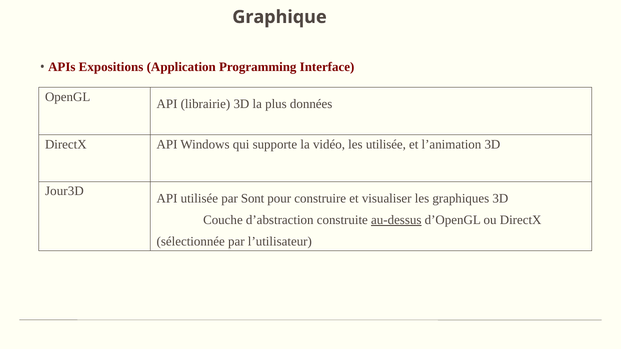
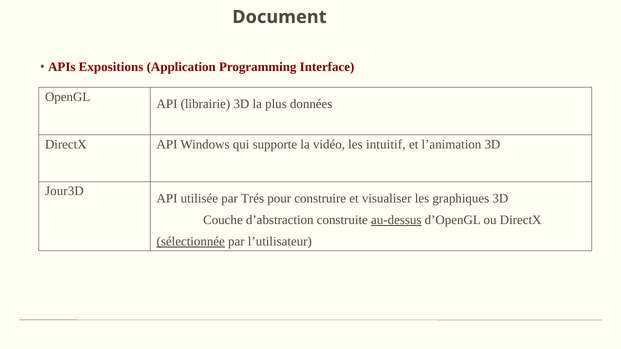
Graphique: Graphique -> Document (279, 17)
les utilisée: utilisée -> intuitif (386, 145)
Sont: Sont -> Trés (253, 199)
sélectionnée underline: none -> present (191, 242)
